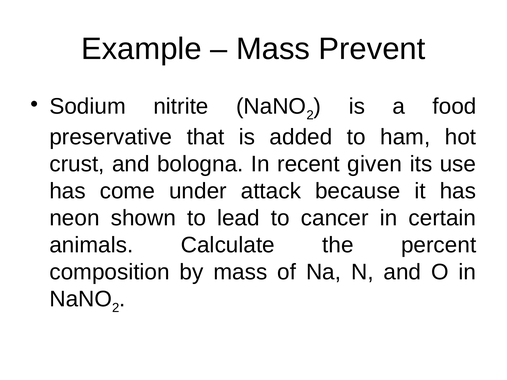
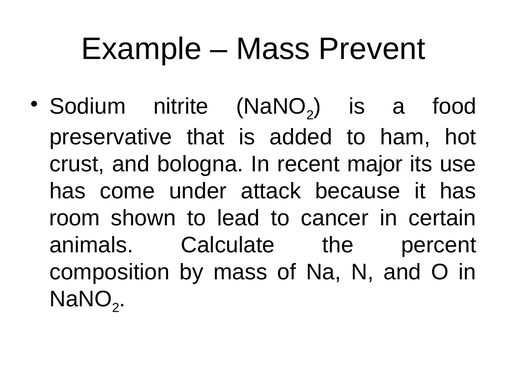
given: given -> major (375, 164)
neon: neon -> room (75, 218)
